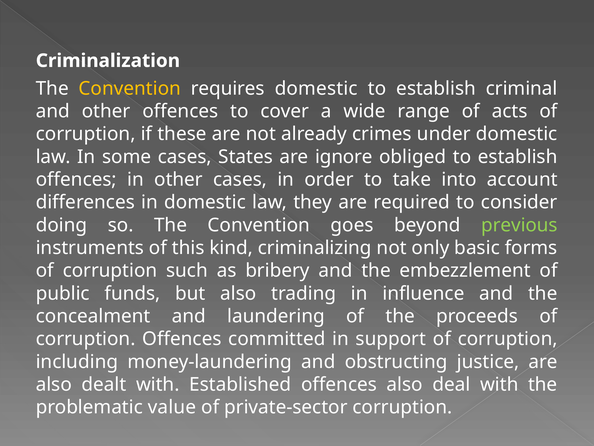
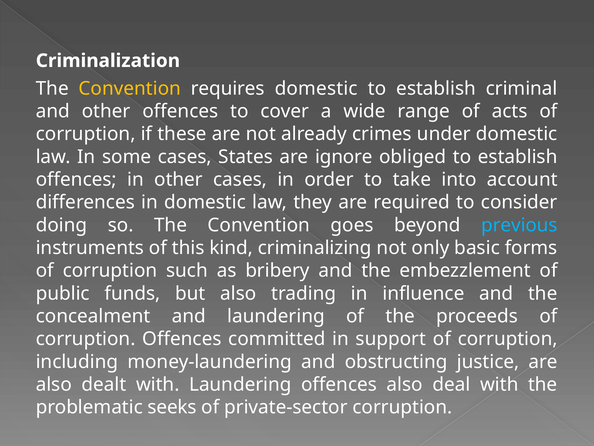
previous colour: light green -> light blue (519, 225)
with Established: Established -> Laundering (240, 384)
value: value -> seeks (172, 407)
